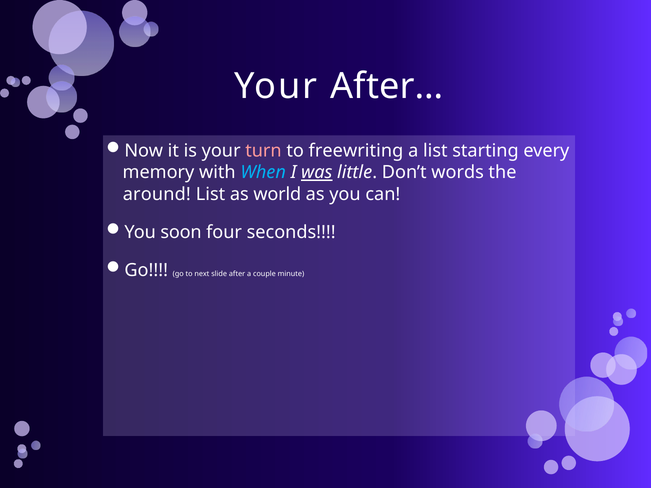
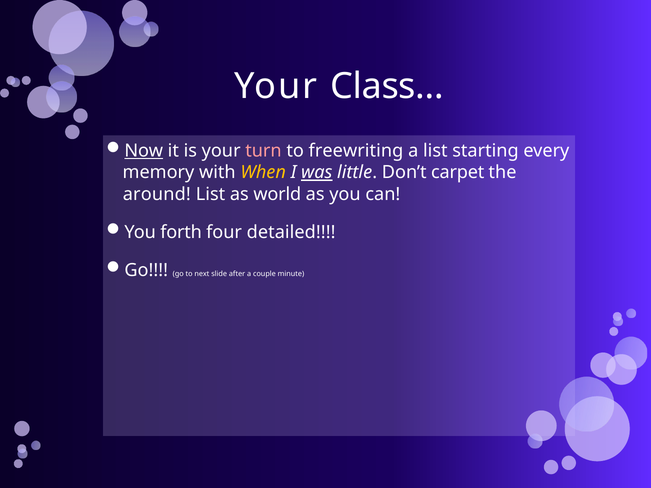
After…: After… -> Class… (387, 87)
Now underline: none -> present (144, 151)
When colour: light blue -> yellow (263, 173)
words: words -> carpet (458, 173)
soon: soon -> forth (181, 232)
seconds: seconds -> detailed (291, 232)
